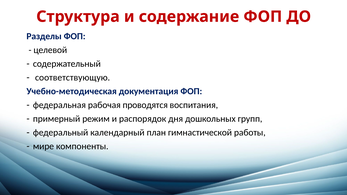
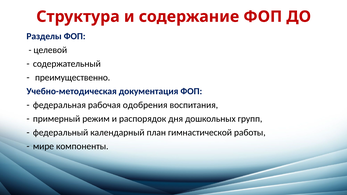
соответствующую: соответствующую -> преимущественно (73, 78)
проводятся: проводятся -> одобрения (145, 105)
